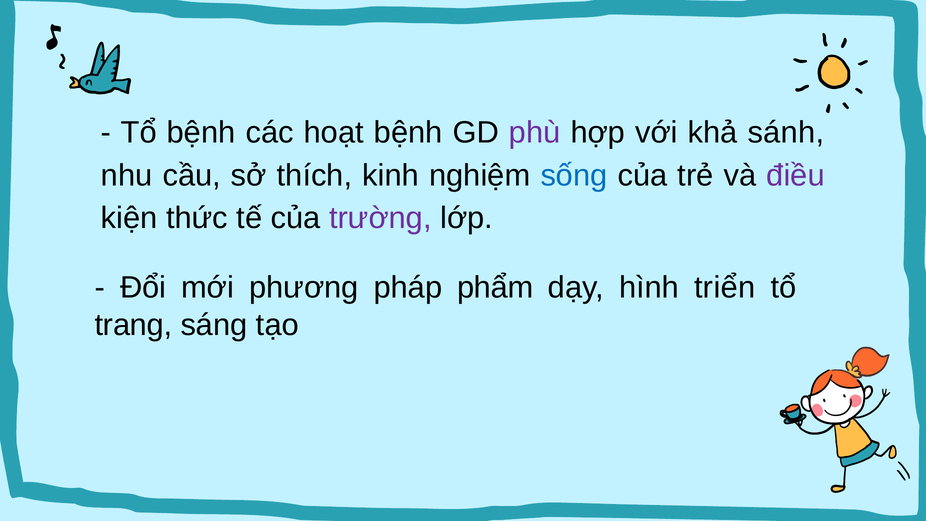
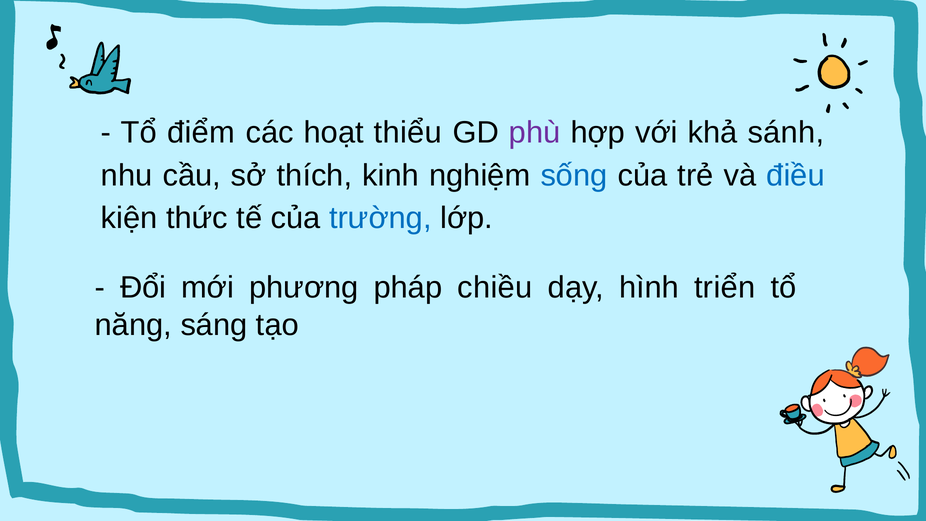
Tổ bệnh: bệnh -> điểm (201, 133)
hoạt bệnh: bệnh -> thiểu (408, 133)
điều colour: purple -> blue (796, 175)
trường colour: purple -> blue (380, 218)
phẩm: phẩm -> chiều (495, 288)
trang: trang -> năng (133, 325)
